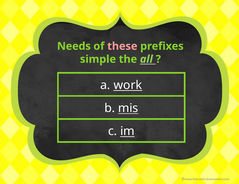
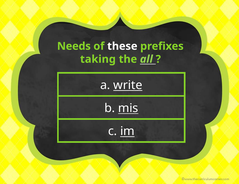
these colour: pink -> white (122, 46)
simple: simple -> taking (98, 59)
work: work -> write (128, 85)
